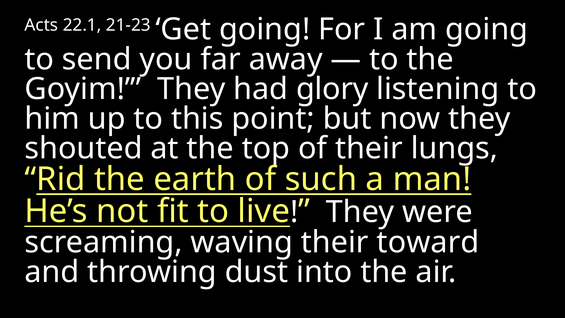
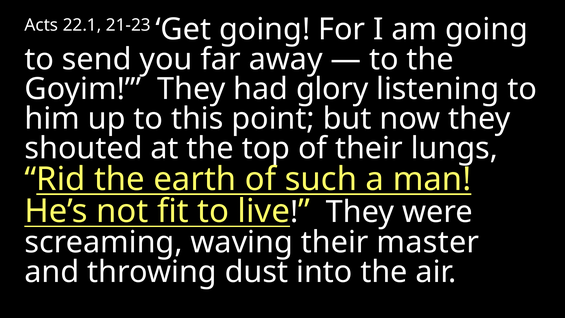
toward: toward -> master (428, 242)
